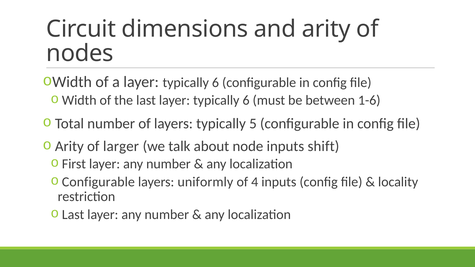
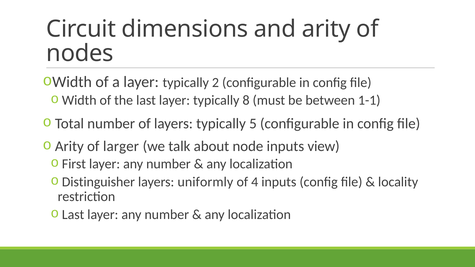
a layer typically 6: 6 -> 2 (215, 83)
last layer typically 6: 6 -> 8 (246, 100)
1-6: 1-6 -> 1-1 (369, 100)
shift: shift -> view (324, 147)
Configurable: Configurable -> Distinguisher (98, 182)
